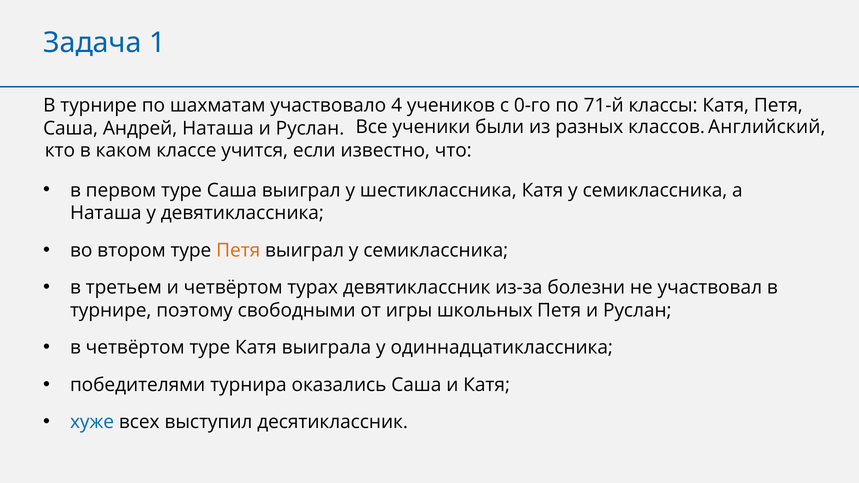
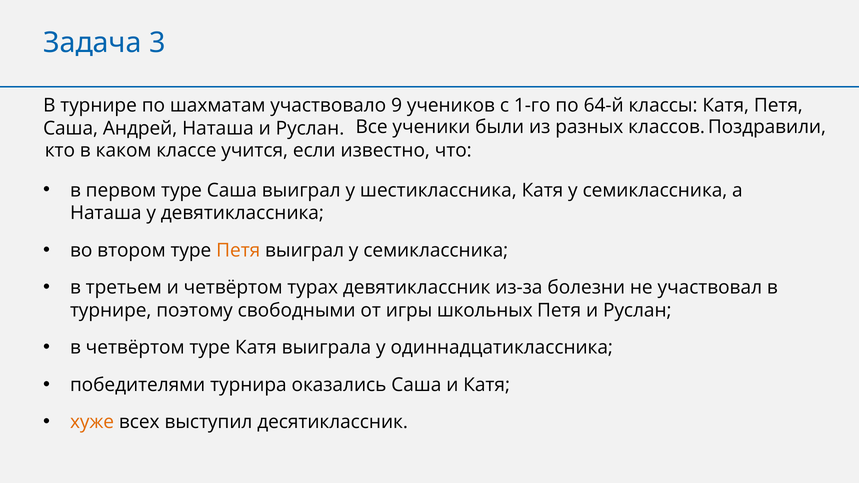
1: 1 -> 3 (157, 43)
4: 4 -> 9 (397, 105)
0-го: 0-го -> 1-го (532, 105)
71-й: 71-й -> 64-й (604, 105)
Английский: Английский -> Поздравили (767, 127)
хуже colour: blue -> orange (92, 422)
